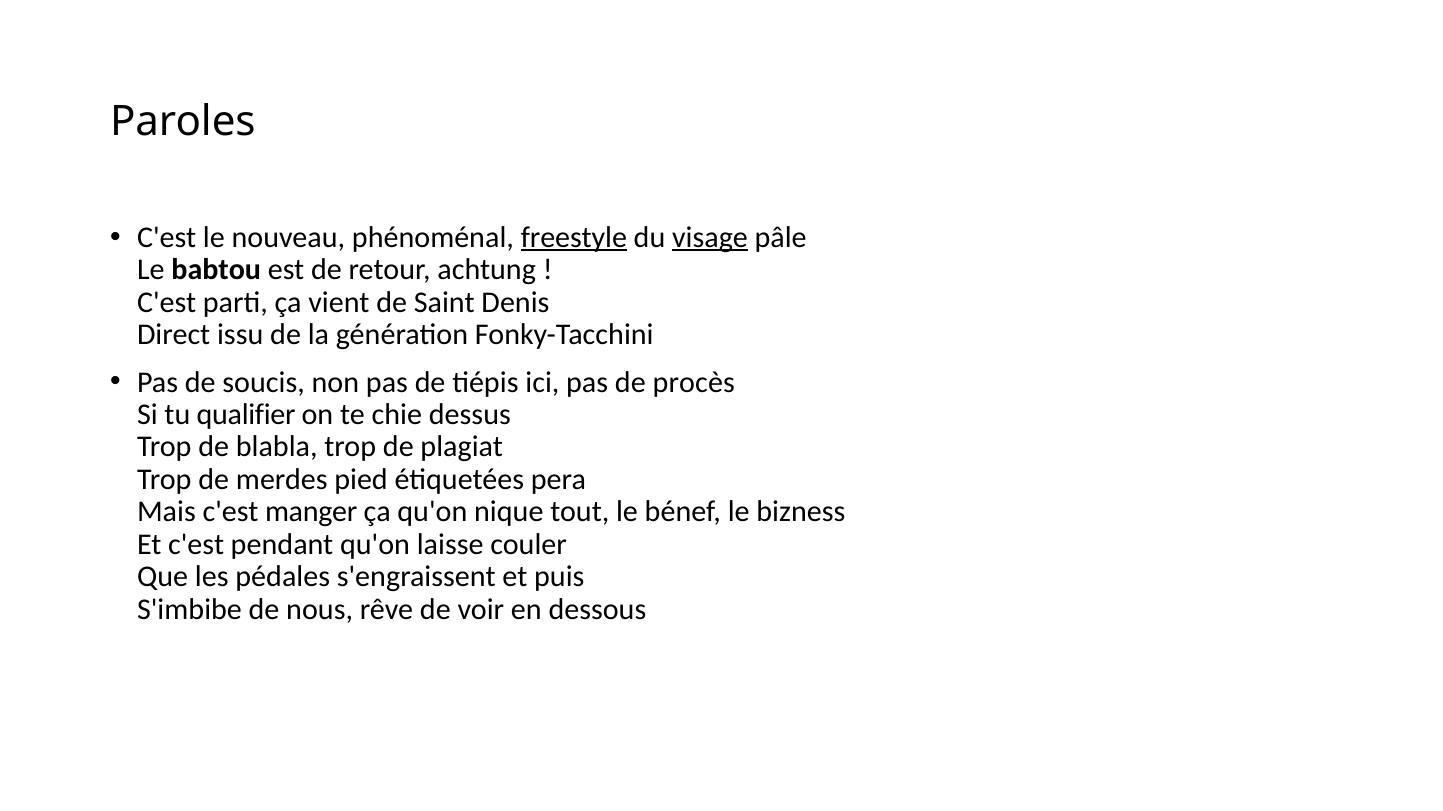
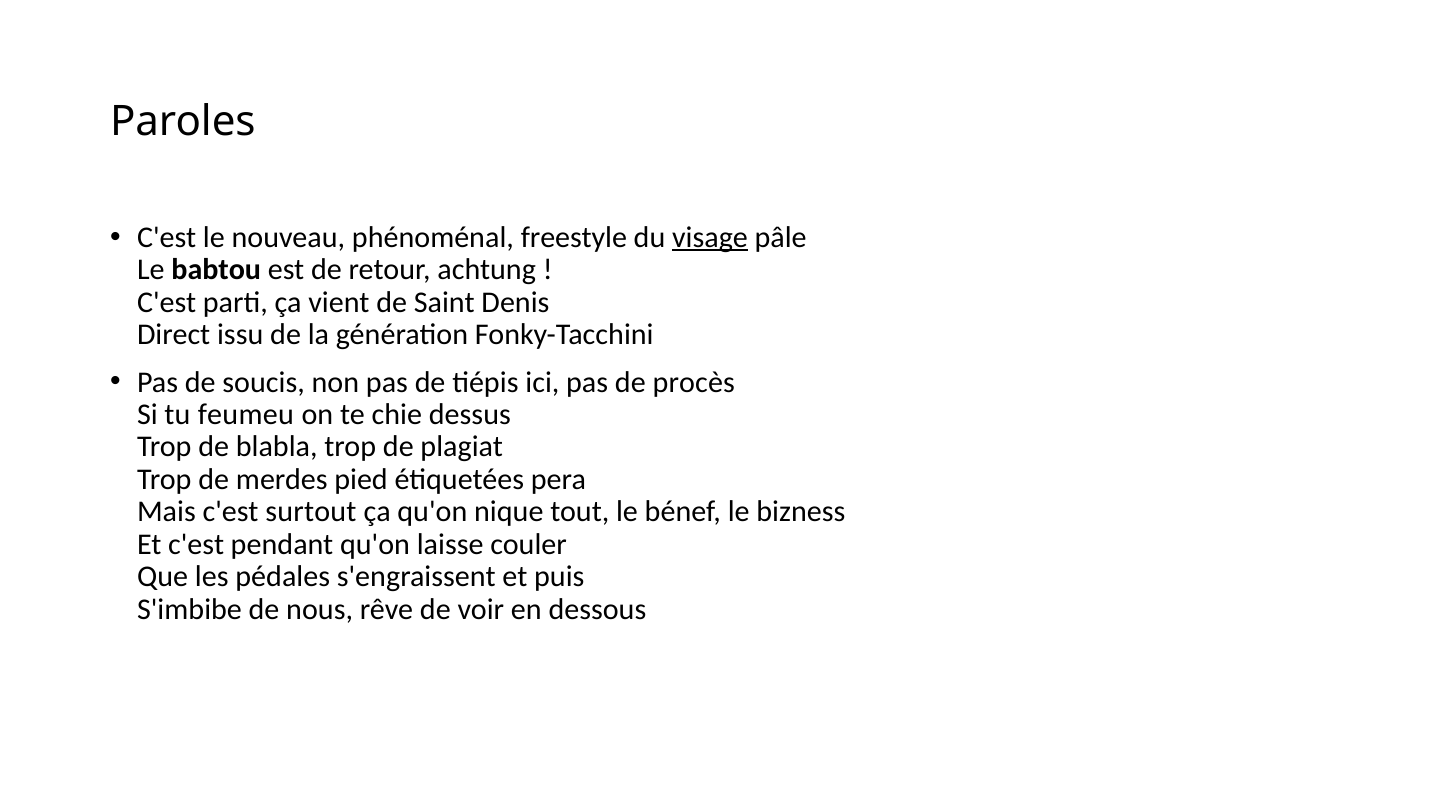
freestyle underline: present -> none (574, 238)
qualifier: qualifier -> feumeu (246, 415)
manger: manger -> surtout (311, 512)
